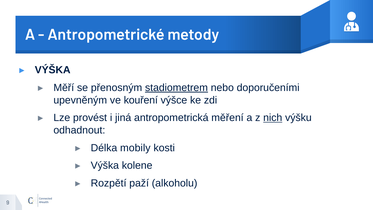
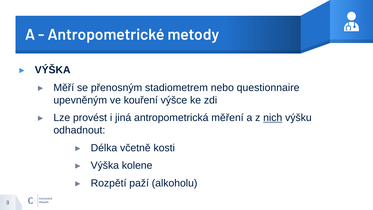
stadiometrem underline: present -> none (176, 88)
doporučeními: doporučeními -> questionnaire (268, 88)
mobily: mobily -> včetně (135, 148)
